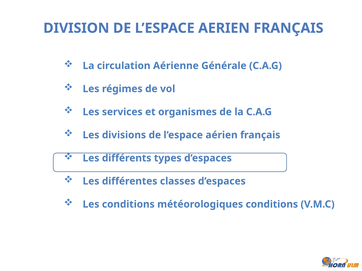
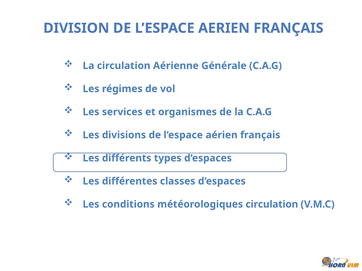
météorologiques conditions: conditions -> circulation (272, 205)
